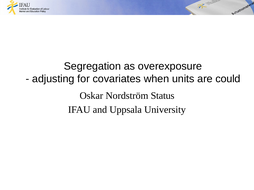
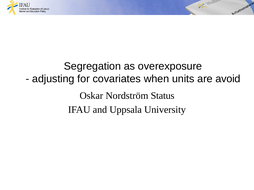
could: could -> avoid (228, 79)
